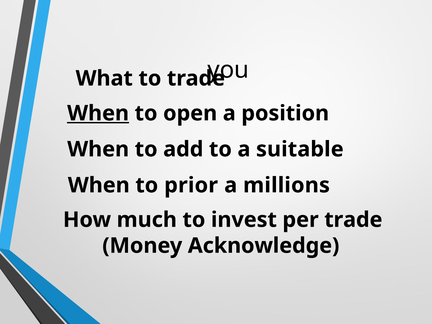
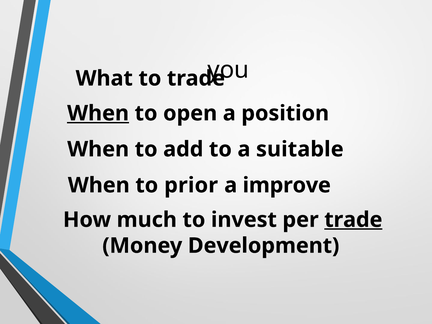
millions: millions -> improve (287, 185)
trade underline: none -> present (353, 220)
Acknowledge: Acknowledge -> Development (264, 246)
